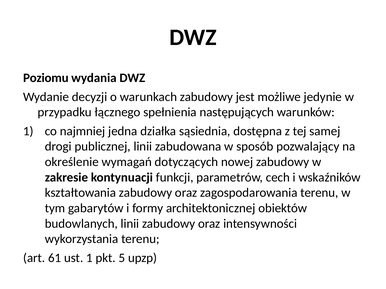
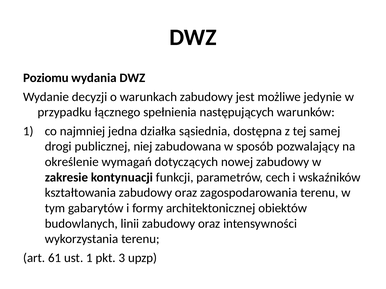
publicznej linii: linii -> niej (143, 147)
5: 5 -> 3 (122, 258)
